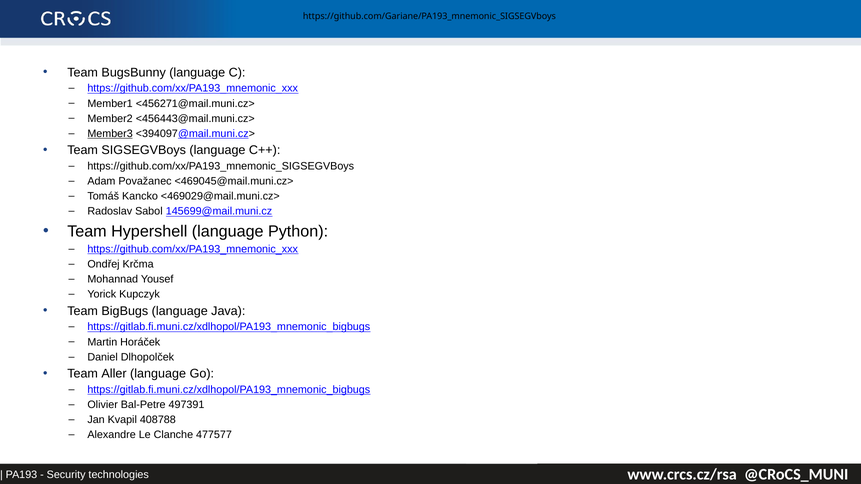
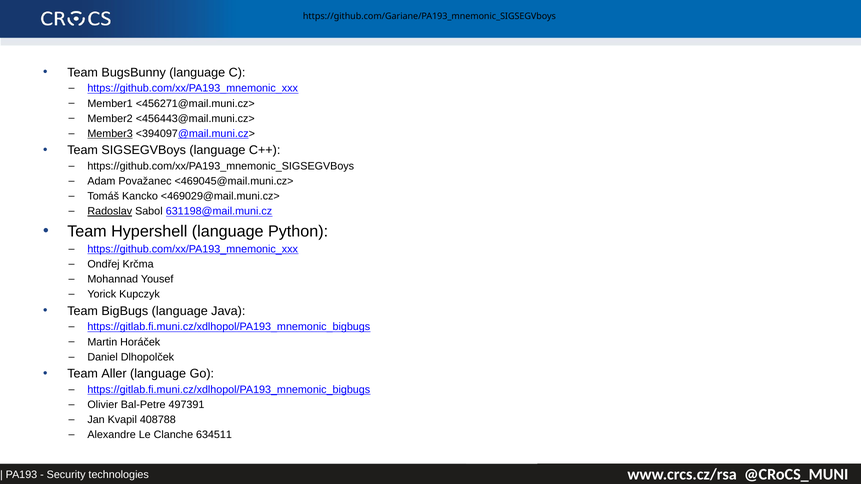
Radoslav underline: none -> present (110, 212)
145699@mail.muni.cz: 145699@mail.muni.cz -> 631198@mail.muni.cz (219, 212)
477577: 477577 -> 634511 (214, 435)
